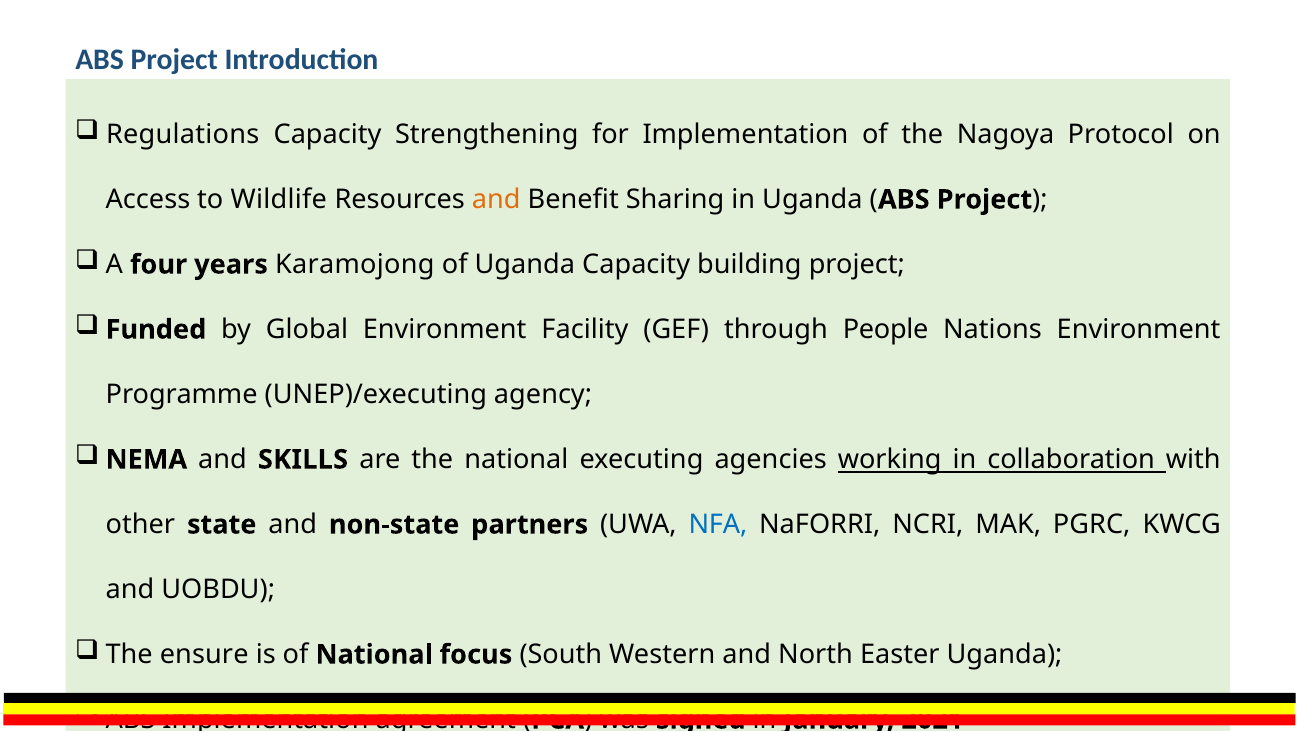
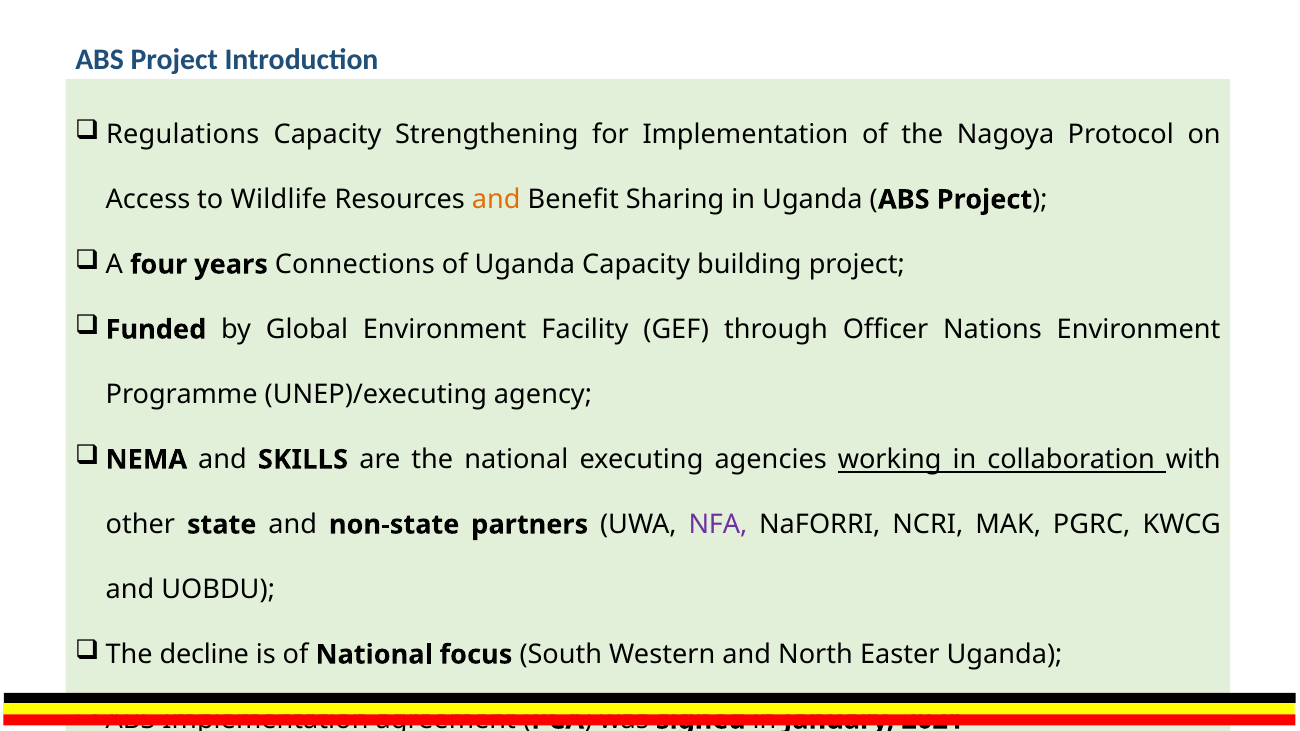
Karamojong: Karamojong -> Connections (355, 265)
People: People -> Officer (886, 330)
NFA colour: blue -> purple (718, 525)
ensure: ensure -> decline (204, 655)
